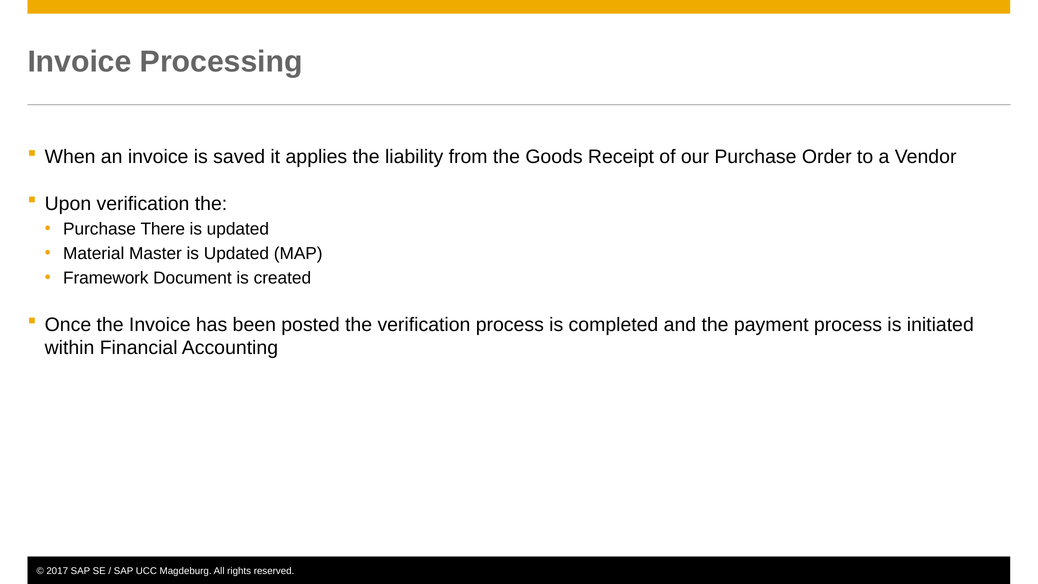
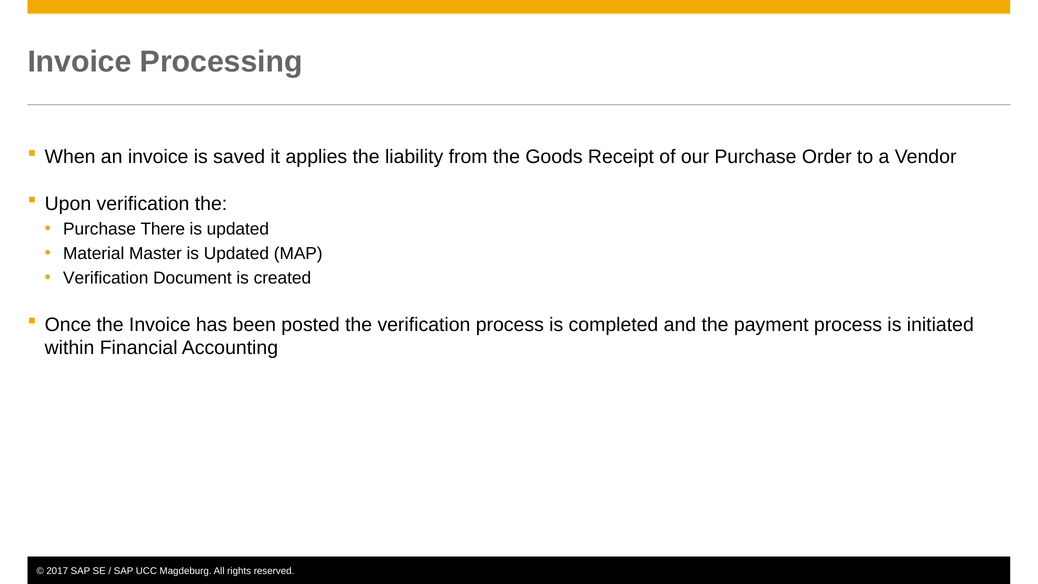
Framework: Framework -> Verification (106, 278)
